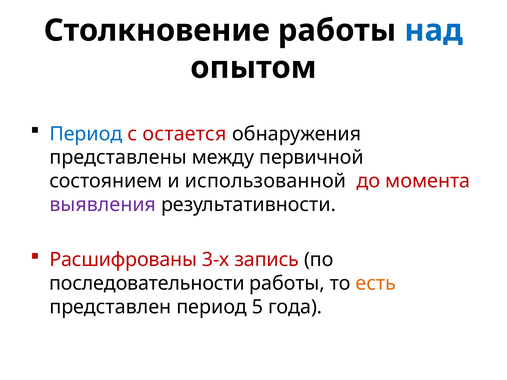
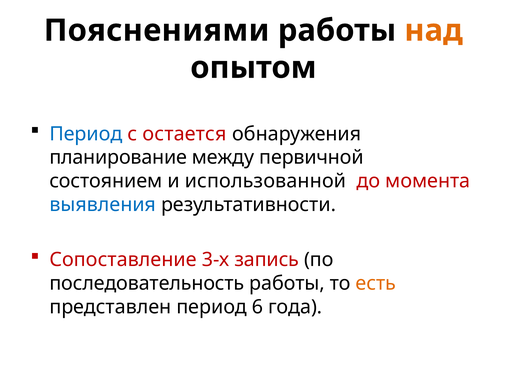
Столкновение: Столкновение -> Пояснениями (157, 30)
над colour: blue -> orange (434, 30)
представлены: представлены -> планирование (118, 158)
выявления colour: purple -> blue (103, 205)
Расшифрованы: Расшифрованы -> Сопоставление (123, 260)
последовательности: последовательности -> последовательность (147, 284)
5: 5 -> 6 (258, 307)
